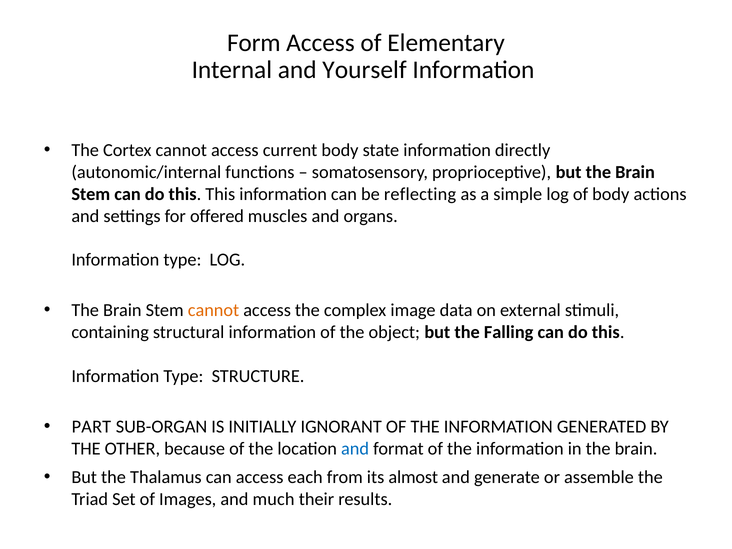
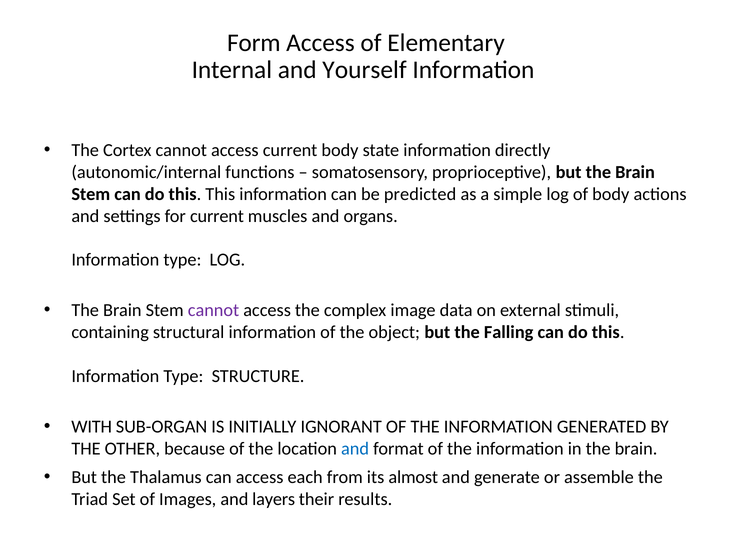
reflecting: reflecting -> predicted (420, 194)
for offered: offered -> current (217, 216)
cannot colour: orange -> purple (213, 310)
PART: PART -> WITH (92, 427)
much: much -> layers (274, 499)
